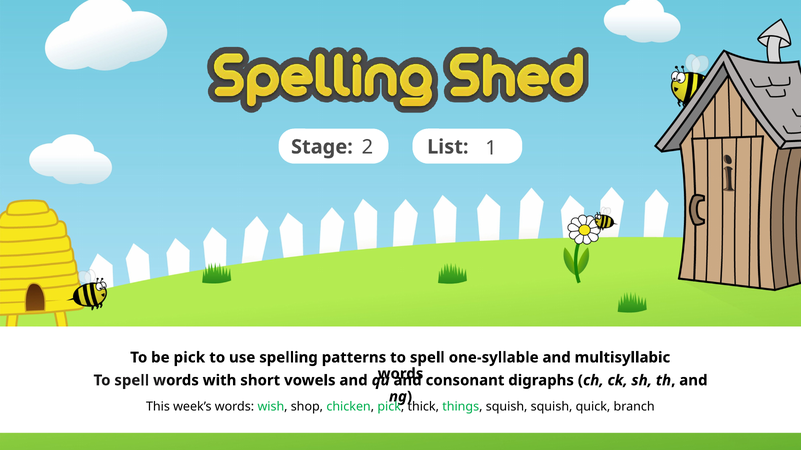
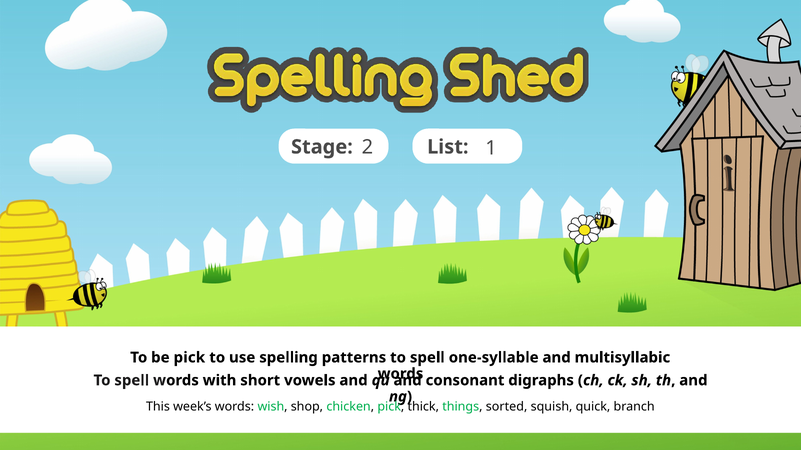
things squish: squish -> sorted (507, 407)
